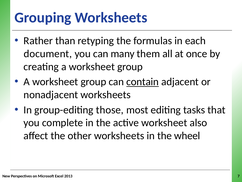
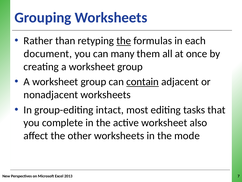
the underline: none -> present (124, 41)
those: those -> intact (110, 110)
wheel: wheel -> mode (187, 135)
